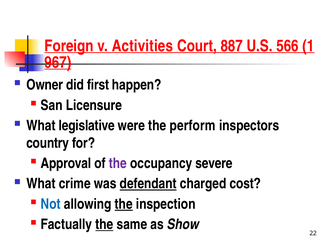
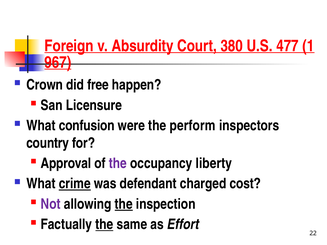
Activities: Activities -> Absurdity (143, 46)
887: 887 -> 380 (232, 46)
566: 566 -> 477 (287, 46)
Owner: Owner -> Crown (45, 85)
first: first -> free (98, 85)
legislative: legislative -> confusion (87, 126)
severe: severe -> liberty (214, 164)
crime underline: none -> present (75, 184)
defendant underline: present -> none (148, 184)
Not colour: blue -> purple (51, 204)
Show: Show -> Effort (183, 225)
